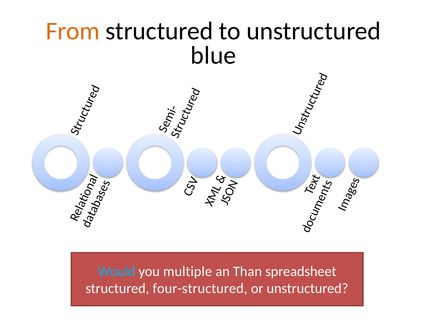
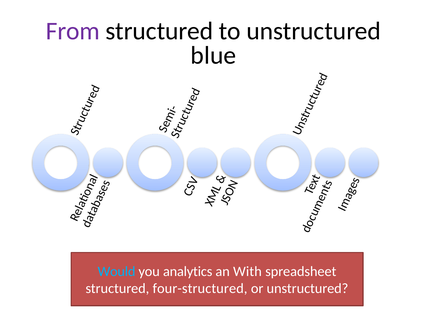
From colour: orange -> purple (73, 31)
multiple: multiple -> analytics (188, 272)
Than: Than -> With (247, 272)
